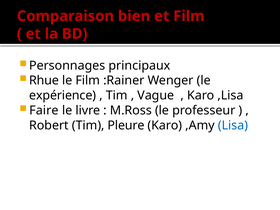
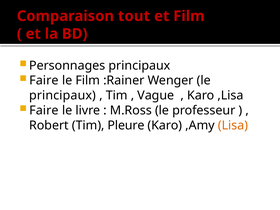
bien: bien -> tout (134, 16)
Rhue: Rhue -> Faire (44, 80)
expérience: expérience -> principaux (62, 95)
Lisa colour: blue -> orange (233, 125)
